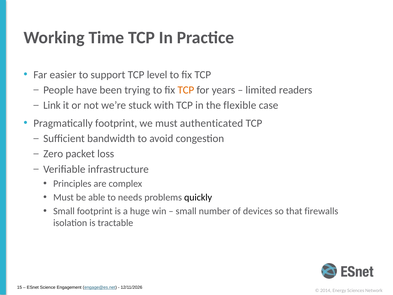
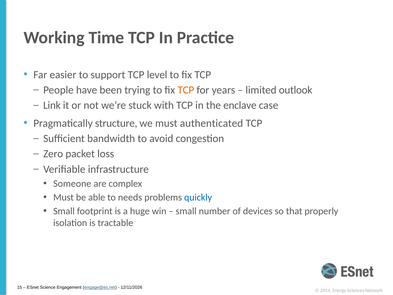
readers: readers -> outlook (296, 90)
flexible: flexible -> enclave (240, 105)
Pragmatically footprint: footprint -> structure (116, 123)
Principles: Principles -> Someone (72, 183)
quickly colour: black -> blue (198, 197)
firewalls: firewalls -> properly (321, 211)
